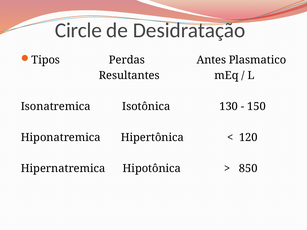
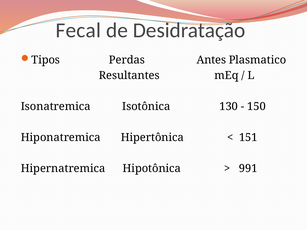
Circle: Circle -> Fecal (78, 30)
120: 120 -> 151 (248, 138)
850: 850 -> 991 (248, 169)
